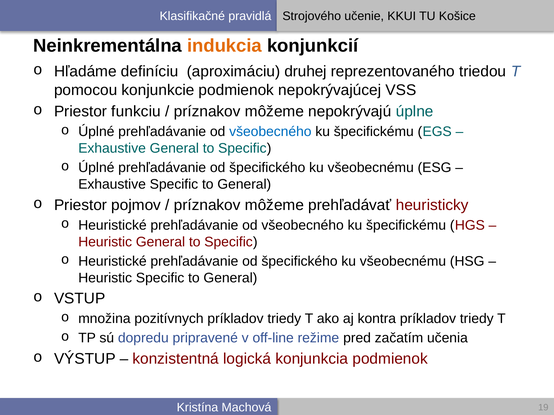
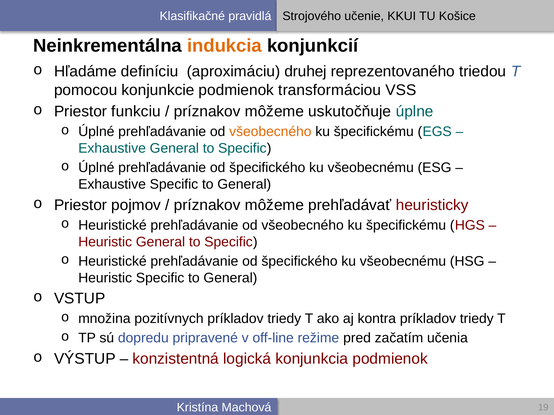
nepokrývajúcej: nepokrývajúcej -> transformáciou (330, 90)
nepokrývajú: nepokrývajú -> uskutočňuje (350, 112)
všeobecného colour: blue -> orange (270, 132)
